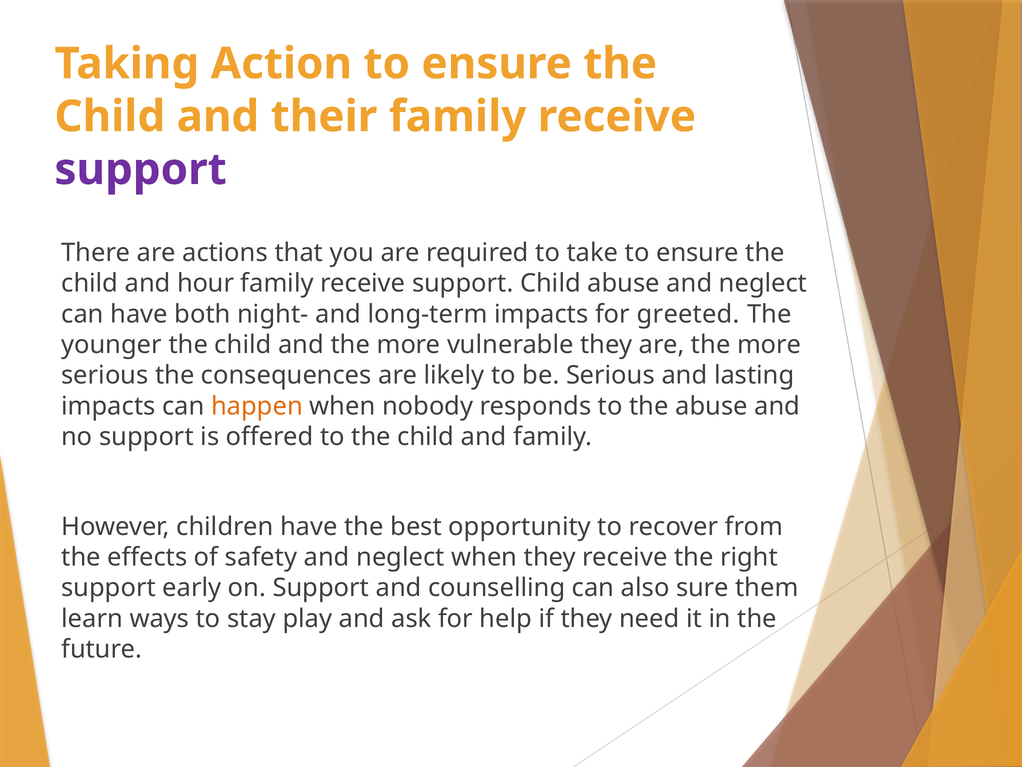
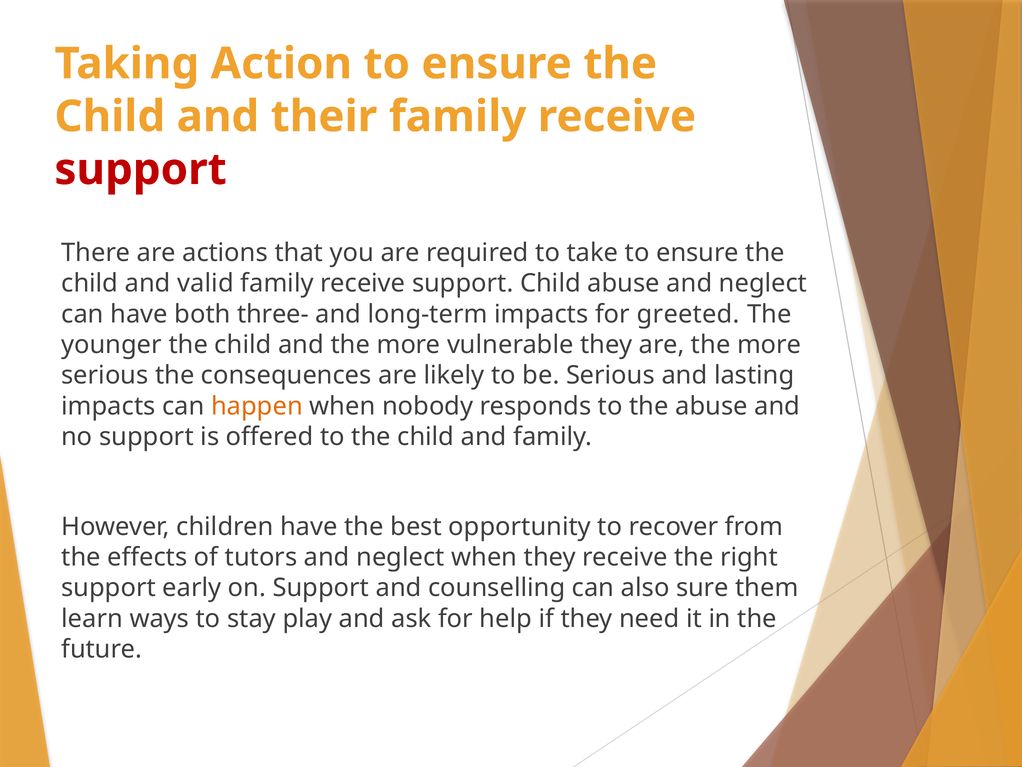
support colour: purple -> red (141, 169)
hour: hour -> valid (205, 283)
night-: night- -> three- (273, 314)
safety: safety -> tutors (261, 557)
